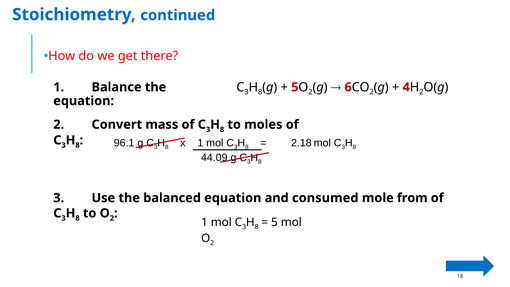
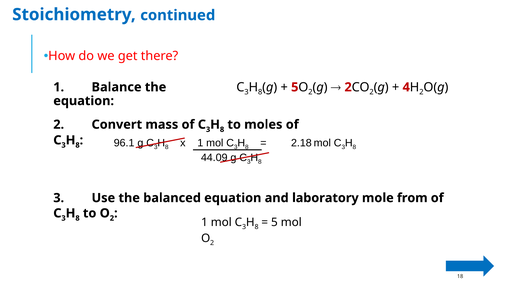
6: 6 -> 2 (348, 87)
consumed: consumed -> laboratory (325, 198)
